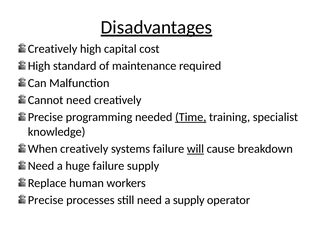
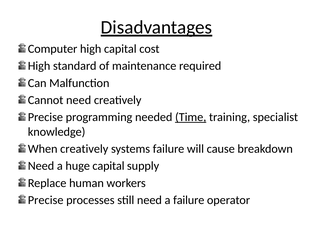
Creatively: Creatively -> Computer (53, 49)
will underline: present -> none (195, 149)
huge failure: failure -> capital (108, 166)
a supply: supply -> failure (189, 200)
